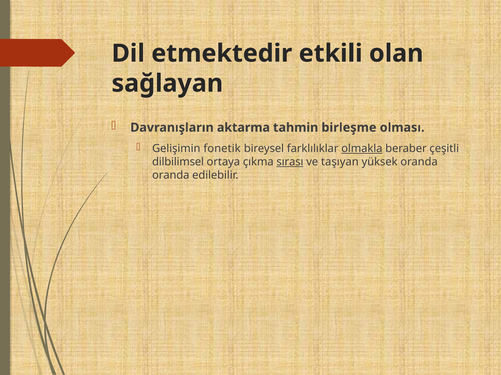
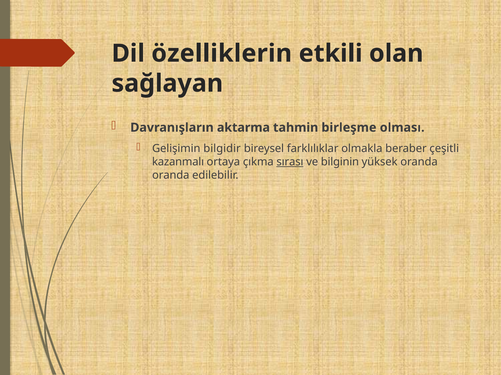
etmektedir: etmektedir -> özelliklerin (222, 53)
fonetik: fonetik -> bilgidir (222, 149)
olmakla underline: present -> none (362, 149)
dilbilimsel: dilbilimsel -> kazanmalı (178, 162)
taşıyan: taşıyan -> bilginin (340, 162)
